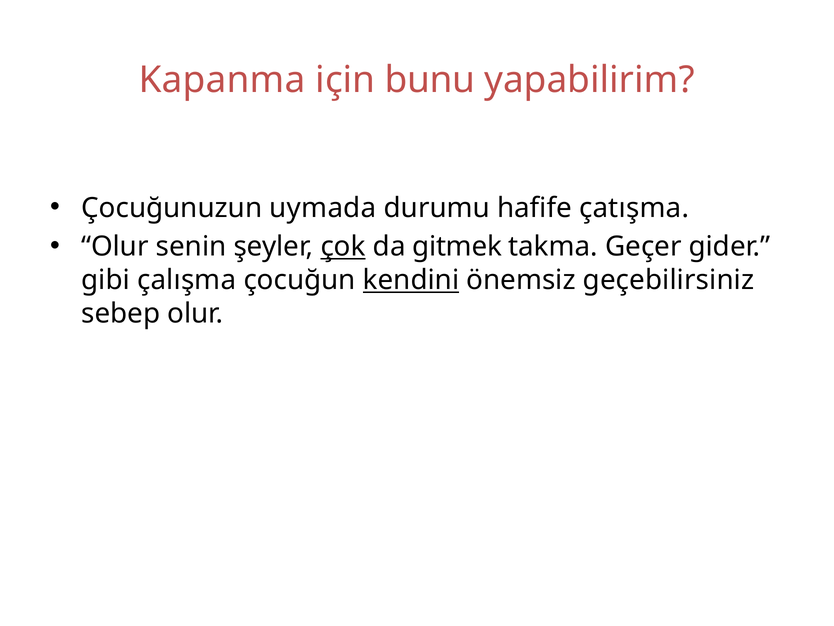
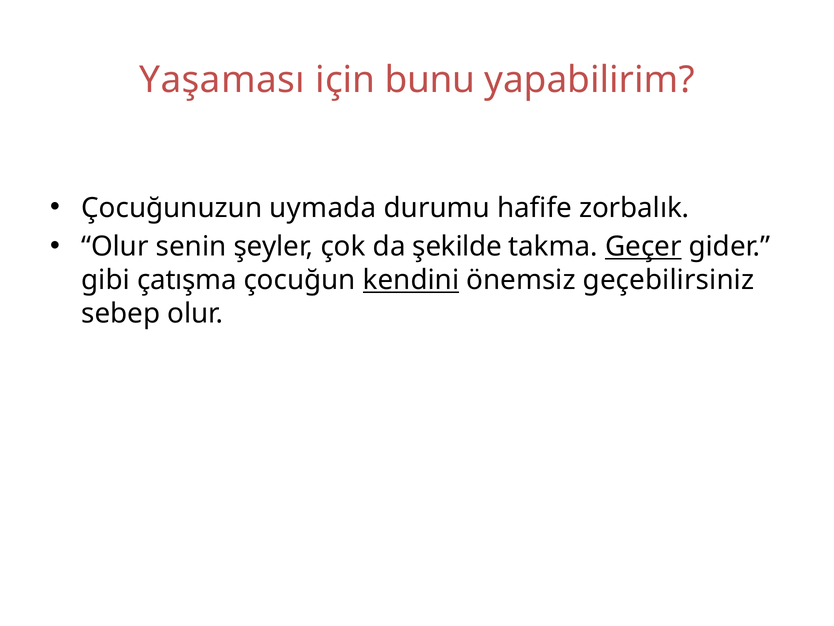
Kapanma: Kapanma -> Yaşaması (222, 80)
çatışma: çatışma -> zorbalık (634, 208)
çok underline: present -> none (343, 247)
gitmek: gitmek -> şekilde (457, 247)
Geçer underline: none -> present (643, 247)
çalışma: çalışma -> çatışma (187, 280)
